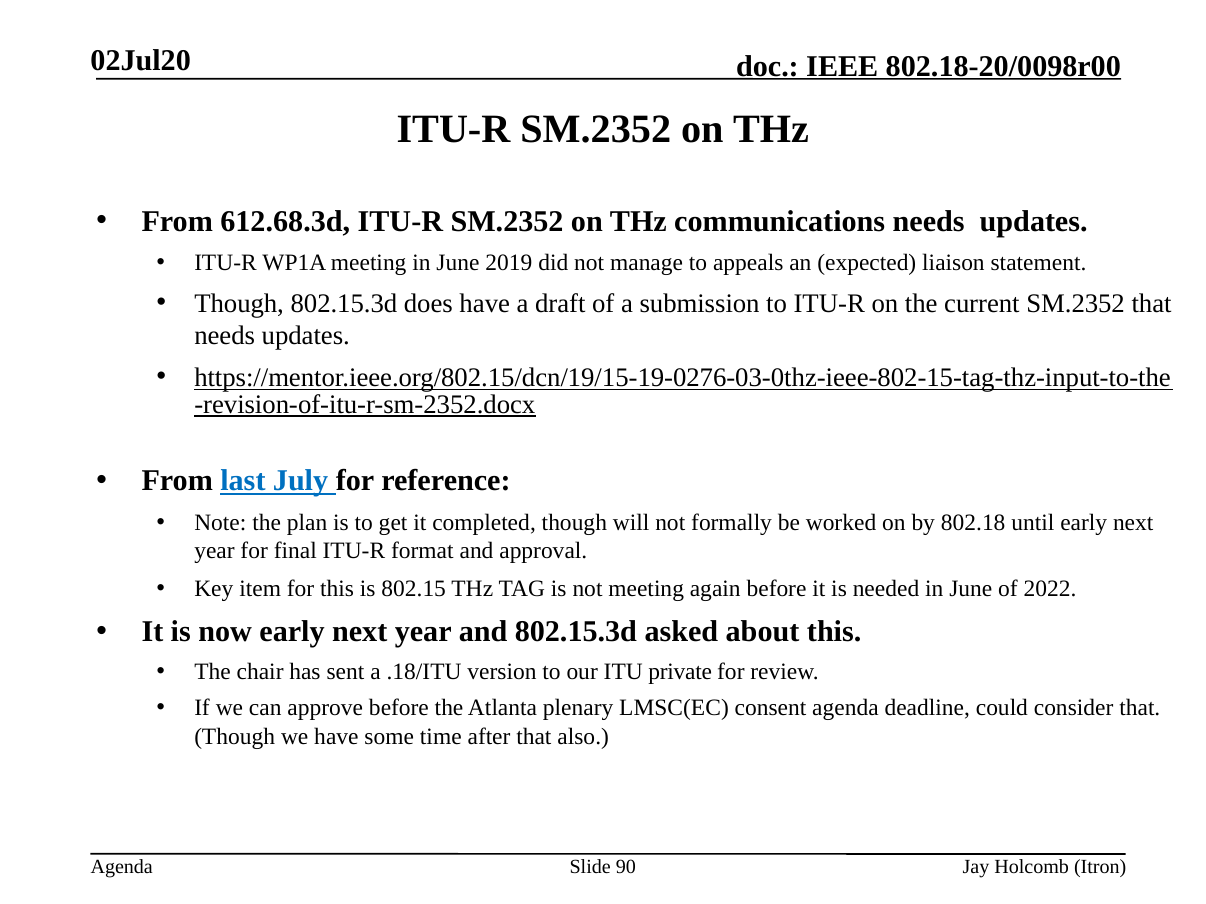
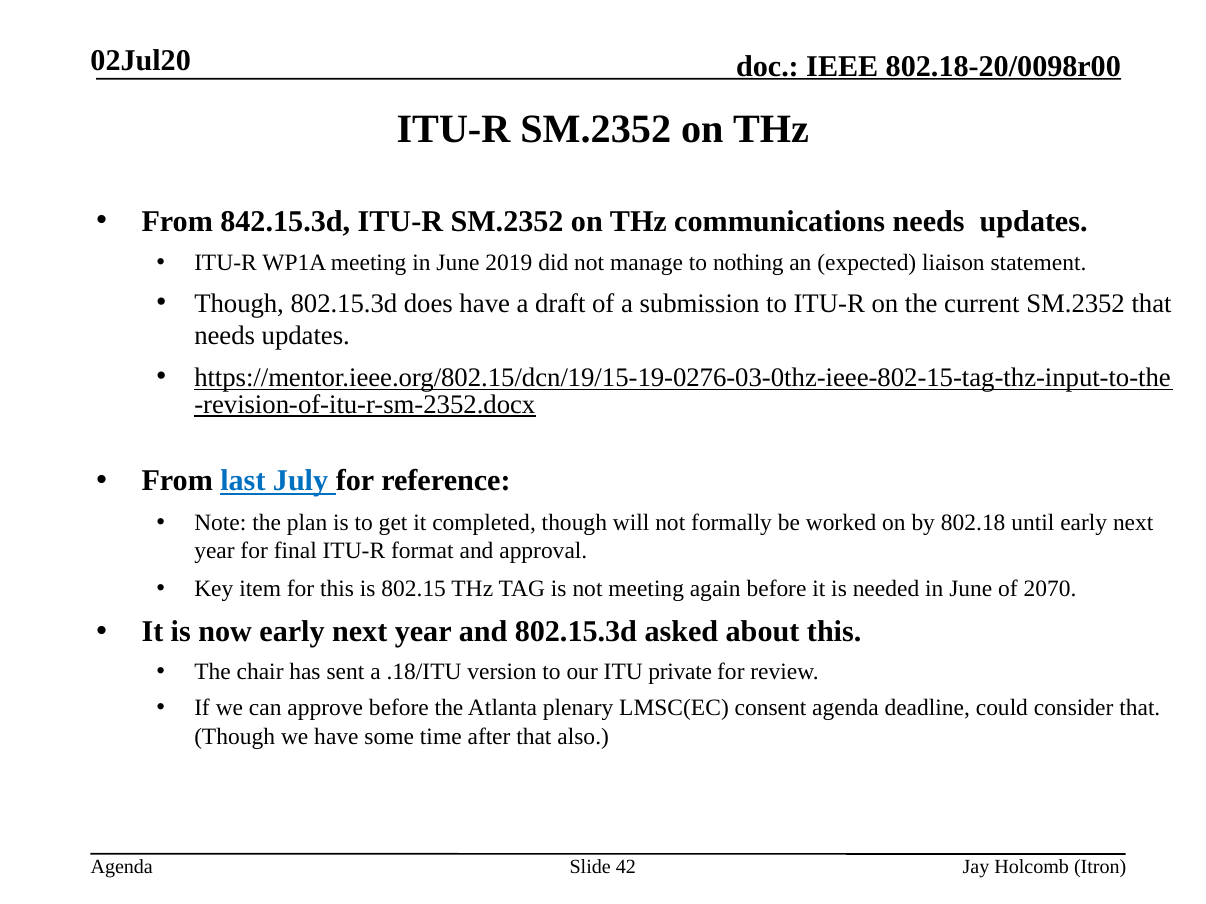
612.68.3d: 612.68.3d -> 842.15.3d (285, 221)
appeals: appeals -> nothing (748, 263)
2022: 2022 -> 2070 (1050, 589)
90: 90 -> 42 (626, 867)
